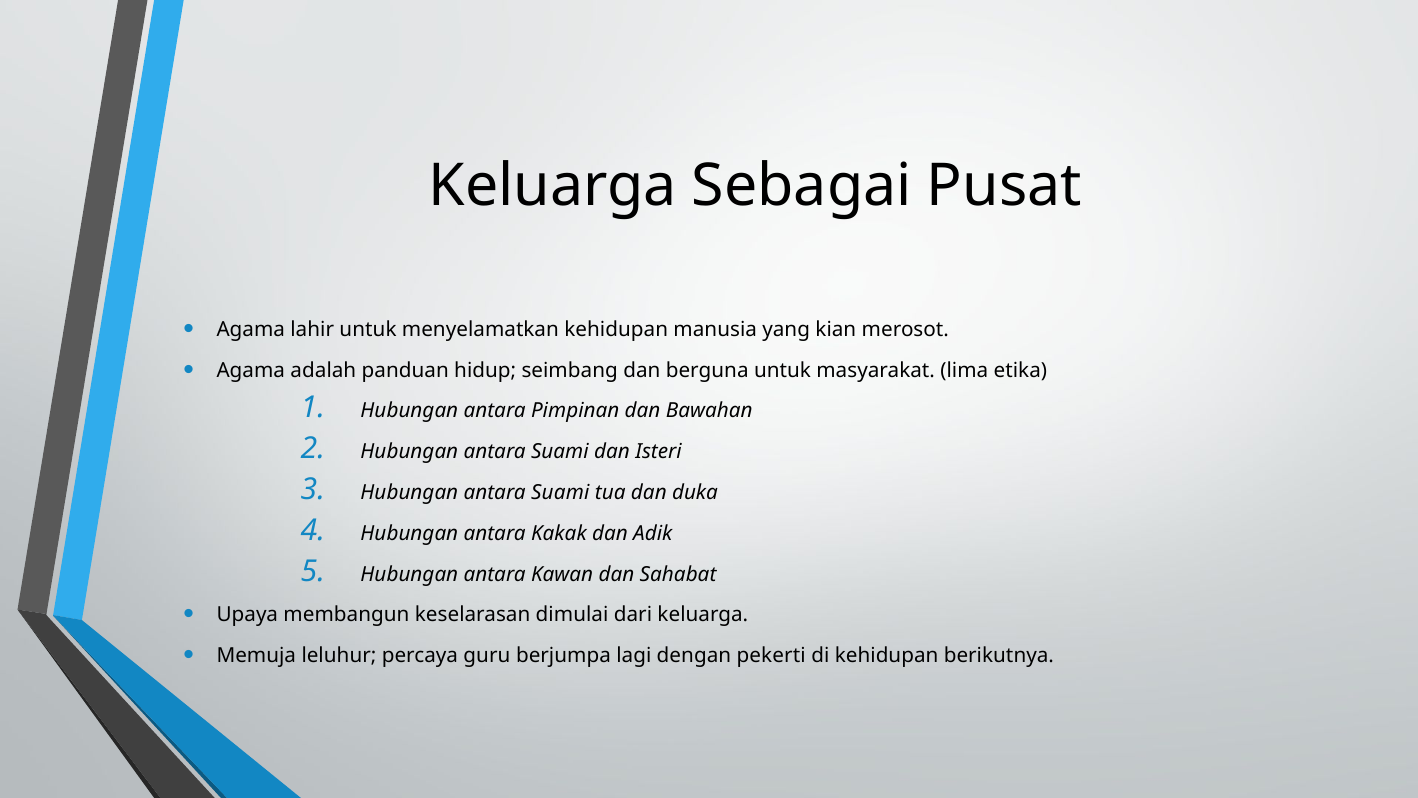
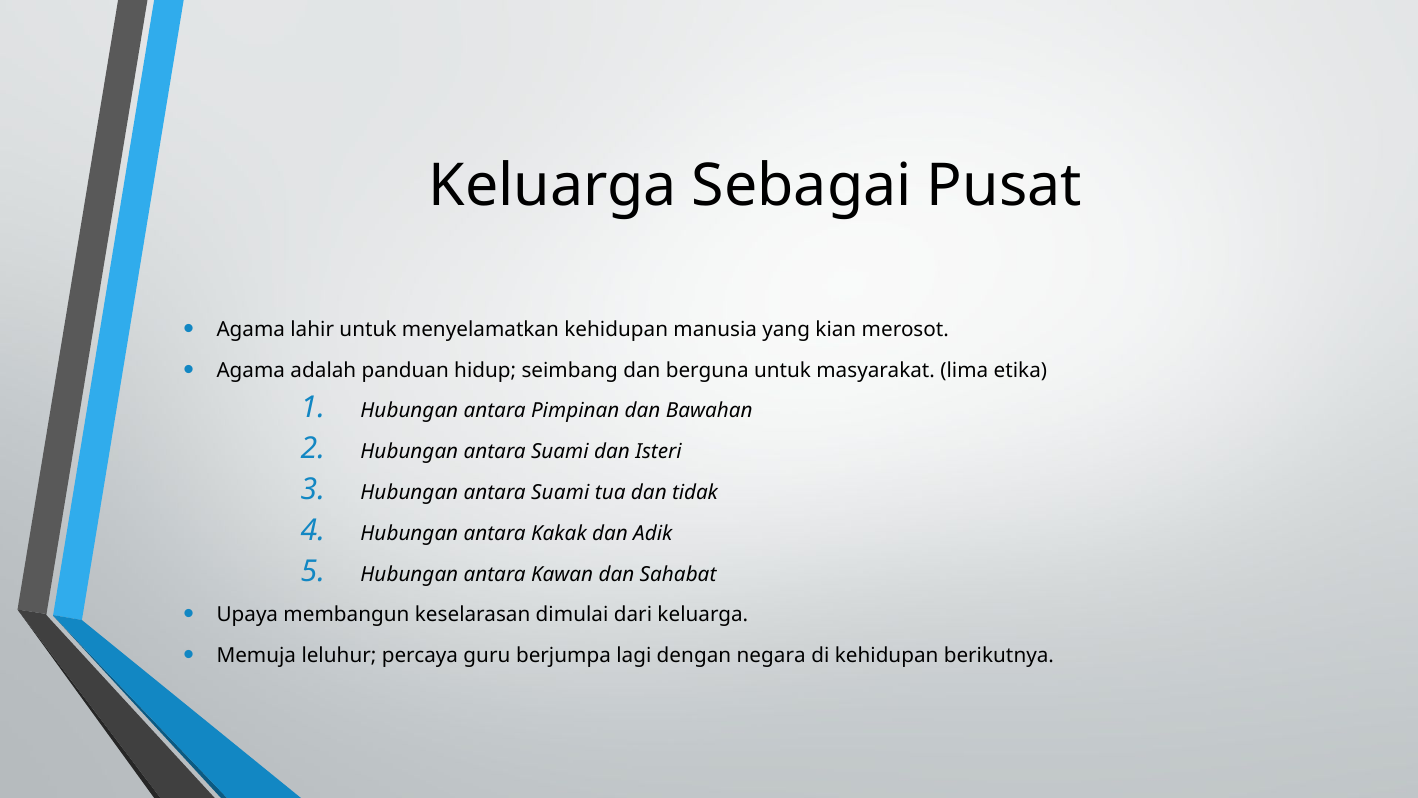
duka: duka -> tidak (695, 492)
pekerti: pekerti -> negara (771, 656)
